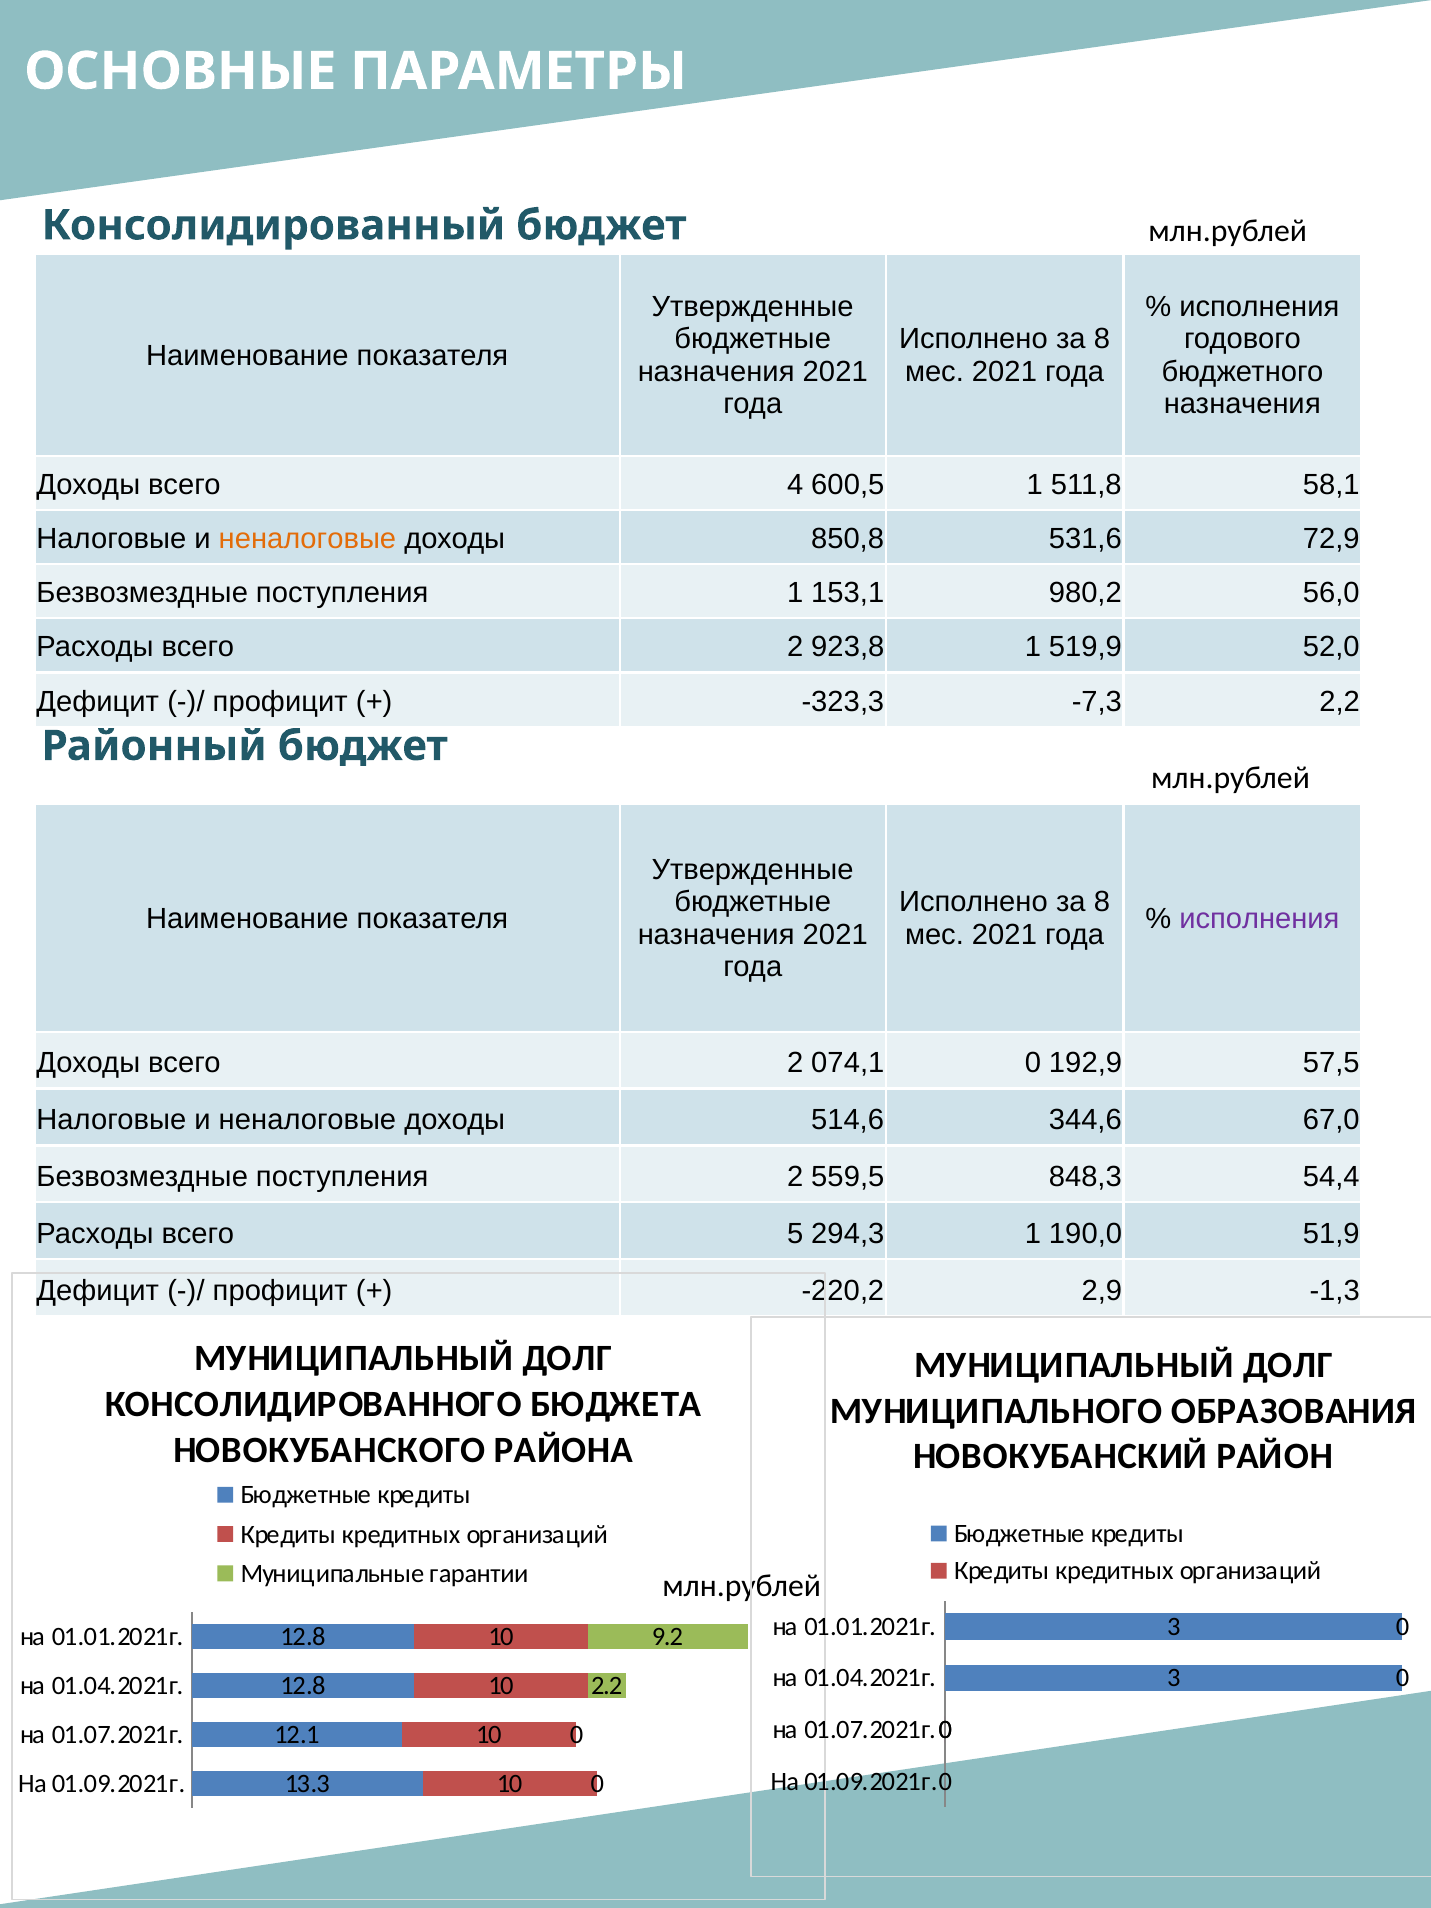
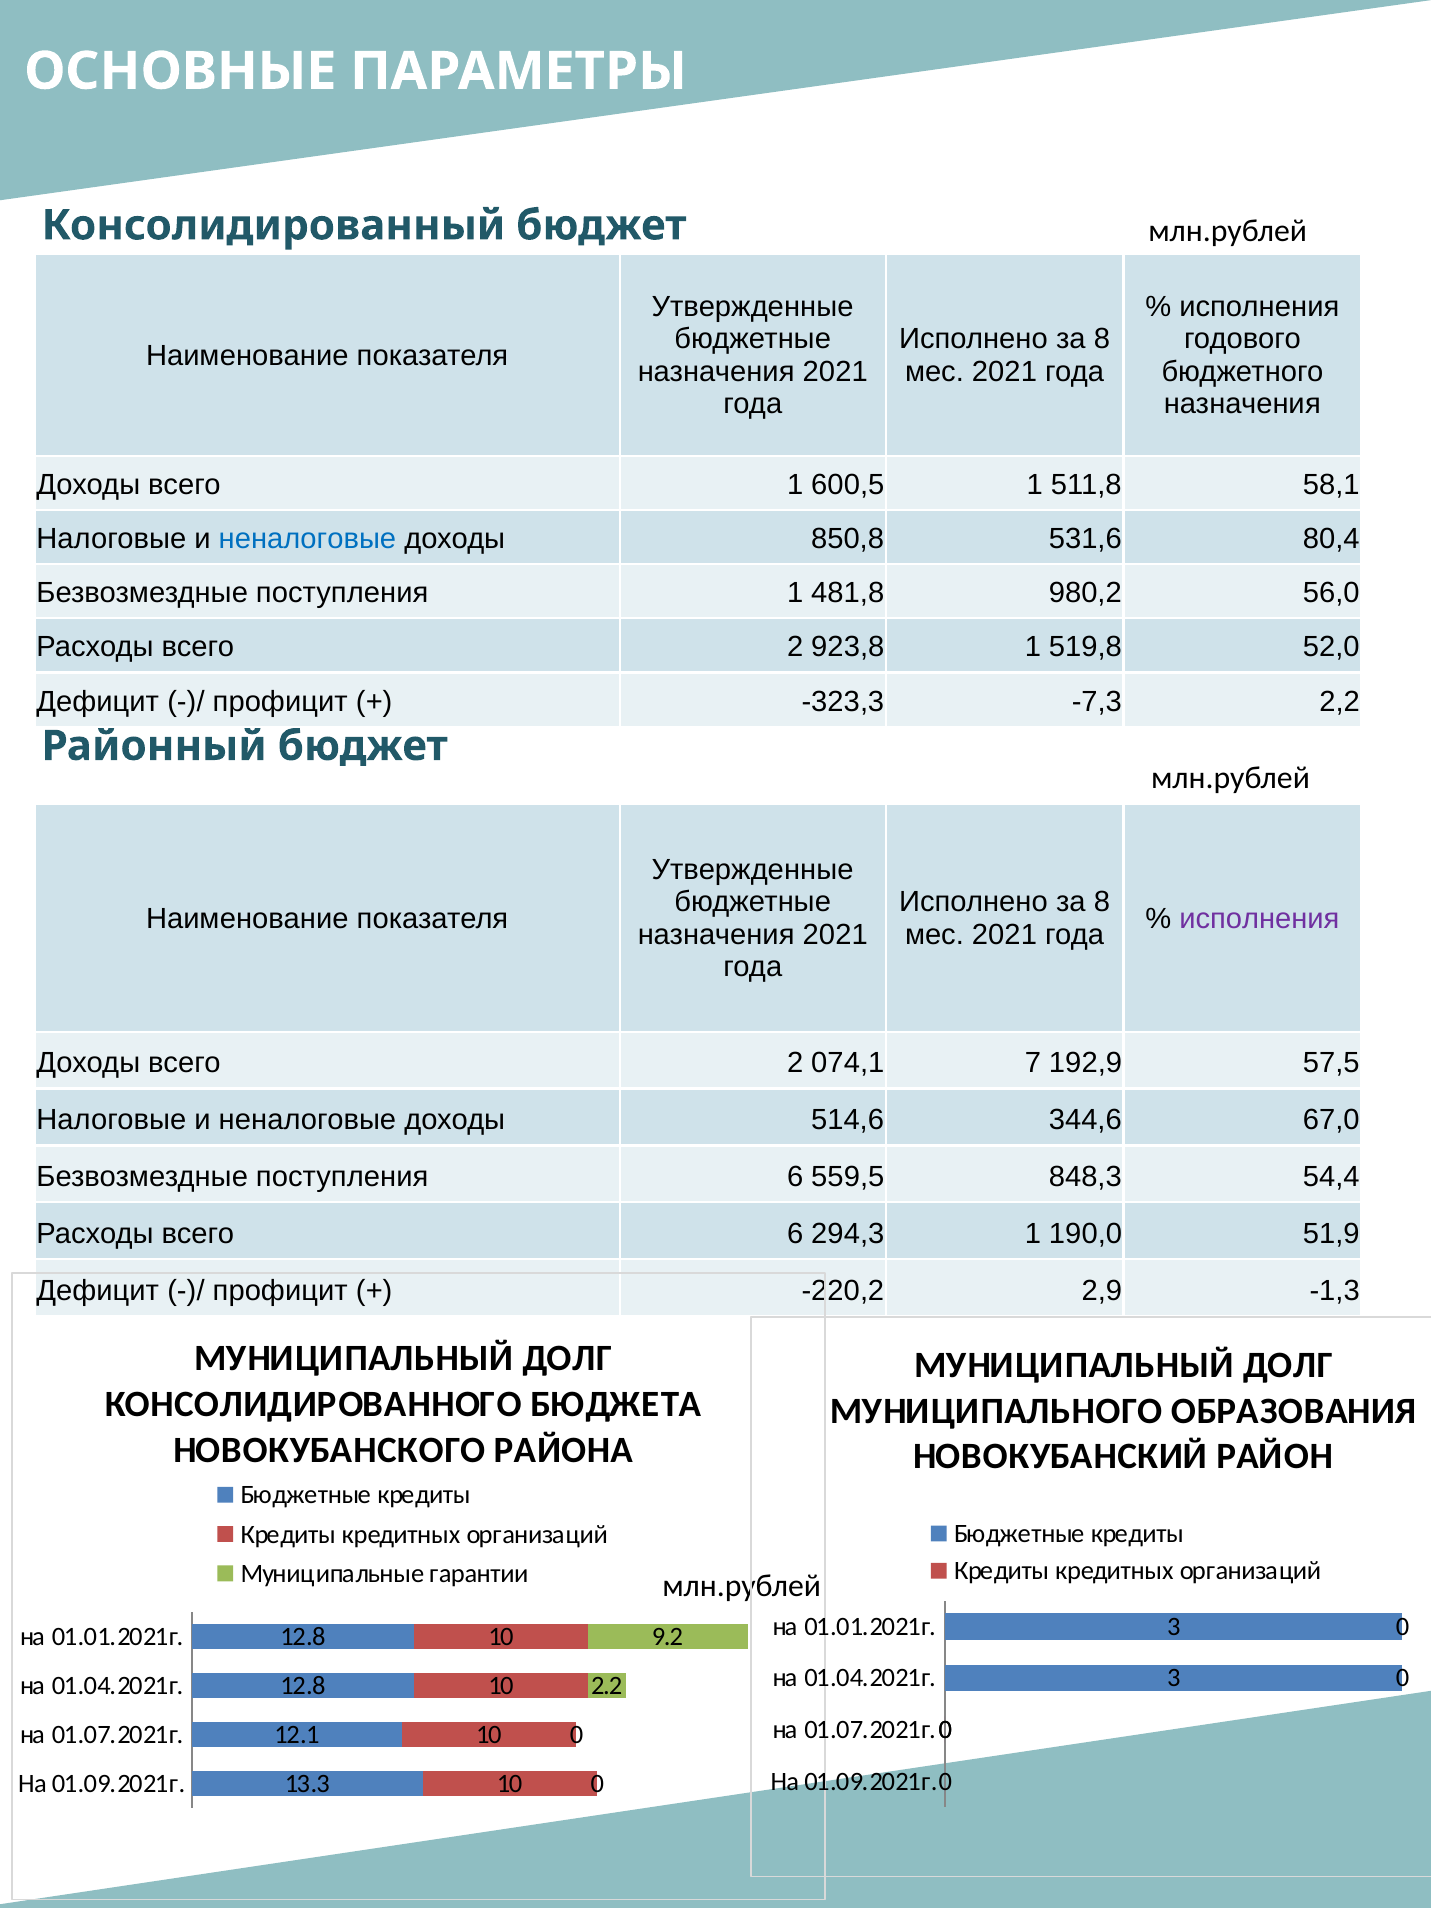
всего 4: 4 -> 1 (795, 485)
неналоговые colour: orange -> blue (307, 539)
72,9: 72,9 -> 80,4 (1331, 539)
153,1: 153,1 -> 481,8 (848, 593)
519,9: 519,9 -> 519,8 (1085, 647)
074,1 0: 0 -> 7 (1033, 1063)
поступления 2: 2 -> 6 (795, 1177)
всего 5: 5 -> 6 (795, 1234)
